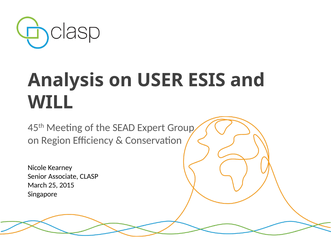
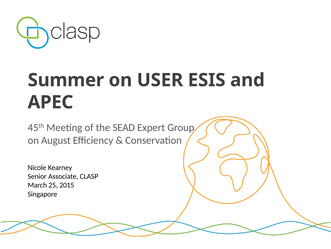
Analysis: Analysis -> Summer (66, 80)
WILL: WILL -> APEC (50, 102)
Region: Region -> August (56, 140)
